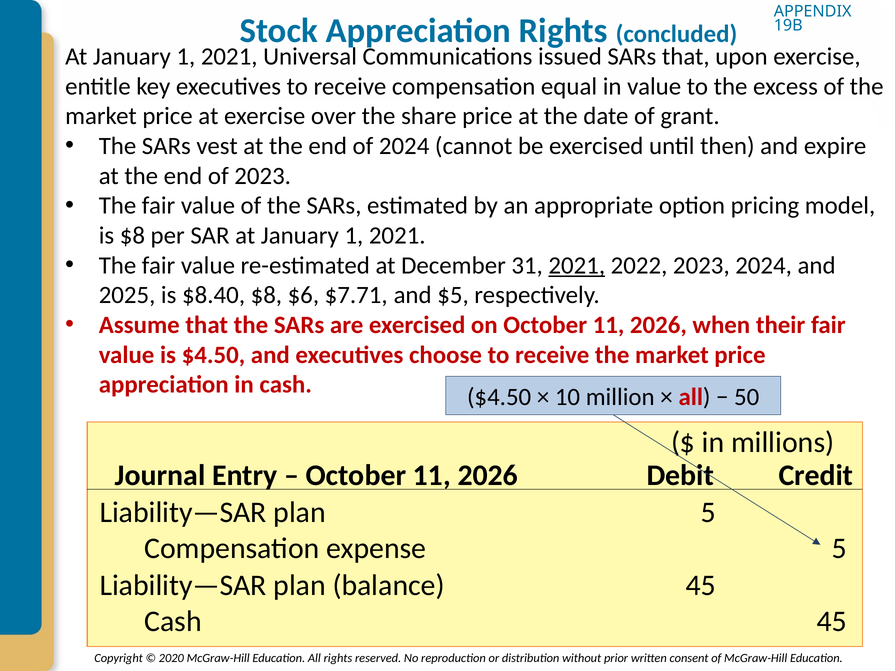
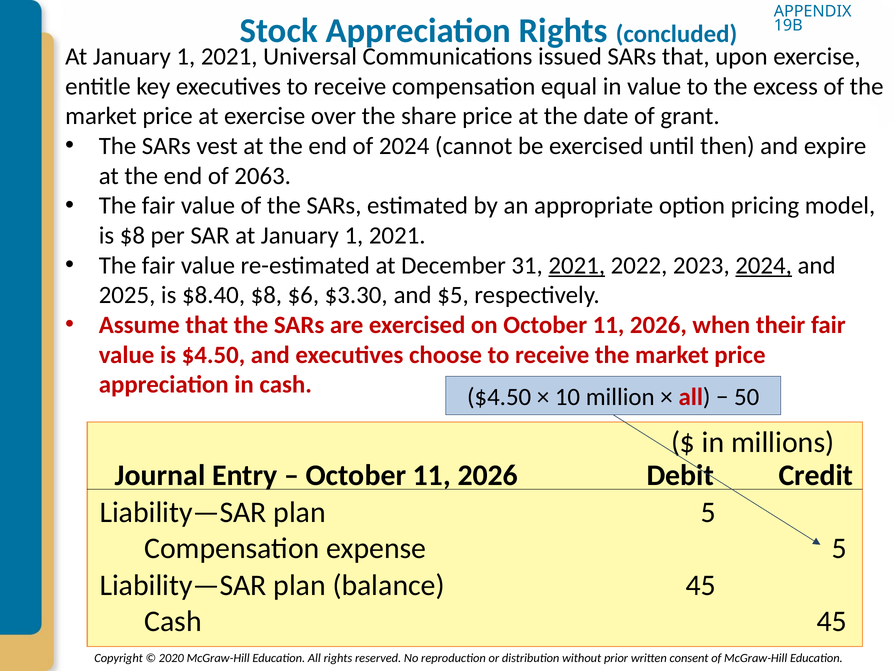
of 2023: 2023 -> 2063 (263, 176)
2024 underline: none -> present (764, 265)
$7.71: $7.71 -> $3.30 (356, 295)
